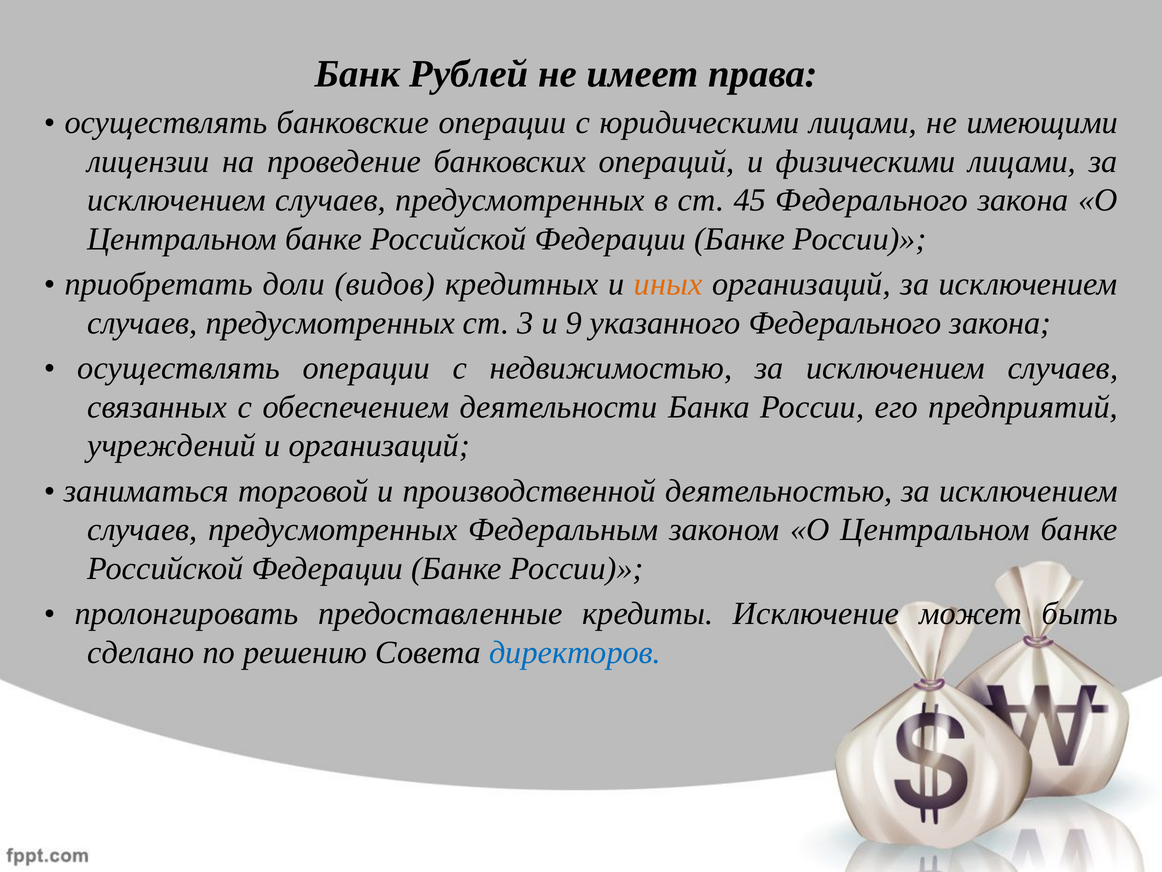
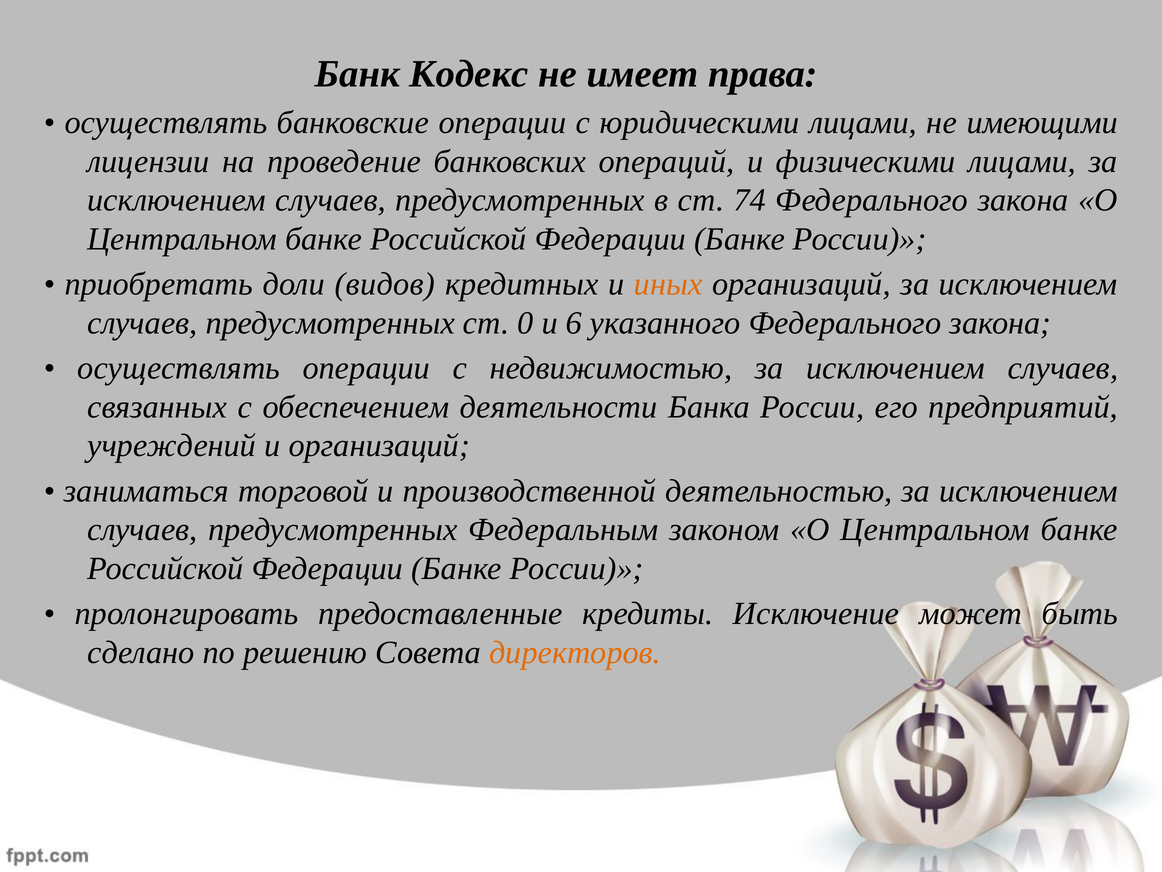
Рублей: Рублей -> Кодекс (469, 74)
45: 45 -> 74 (750, 200)
3: 3 -> 0 (525, 323)
9: 9 -> 6 (574, 323)
директоров colour: blue -> orange (575, 652)
